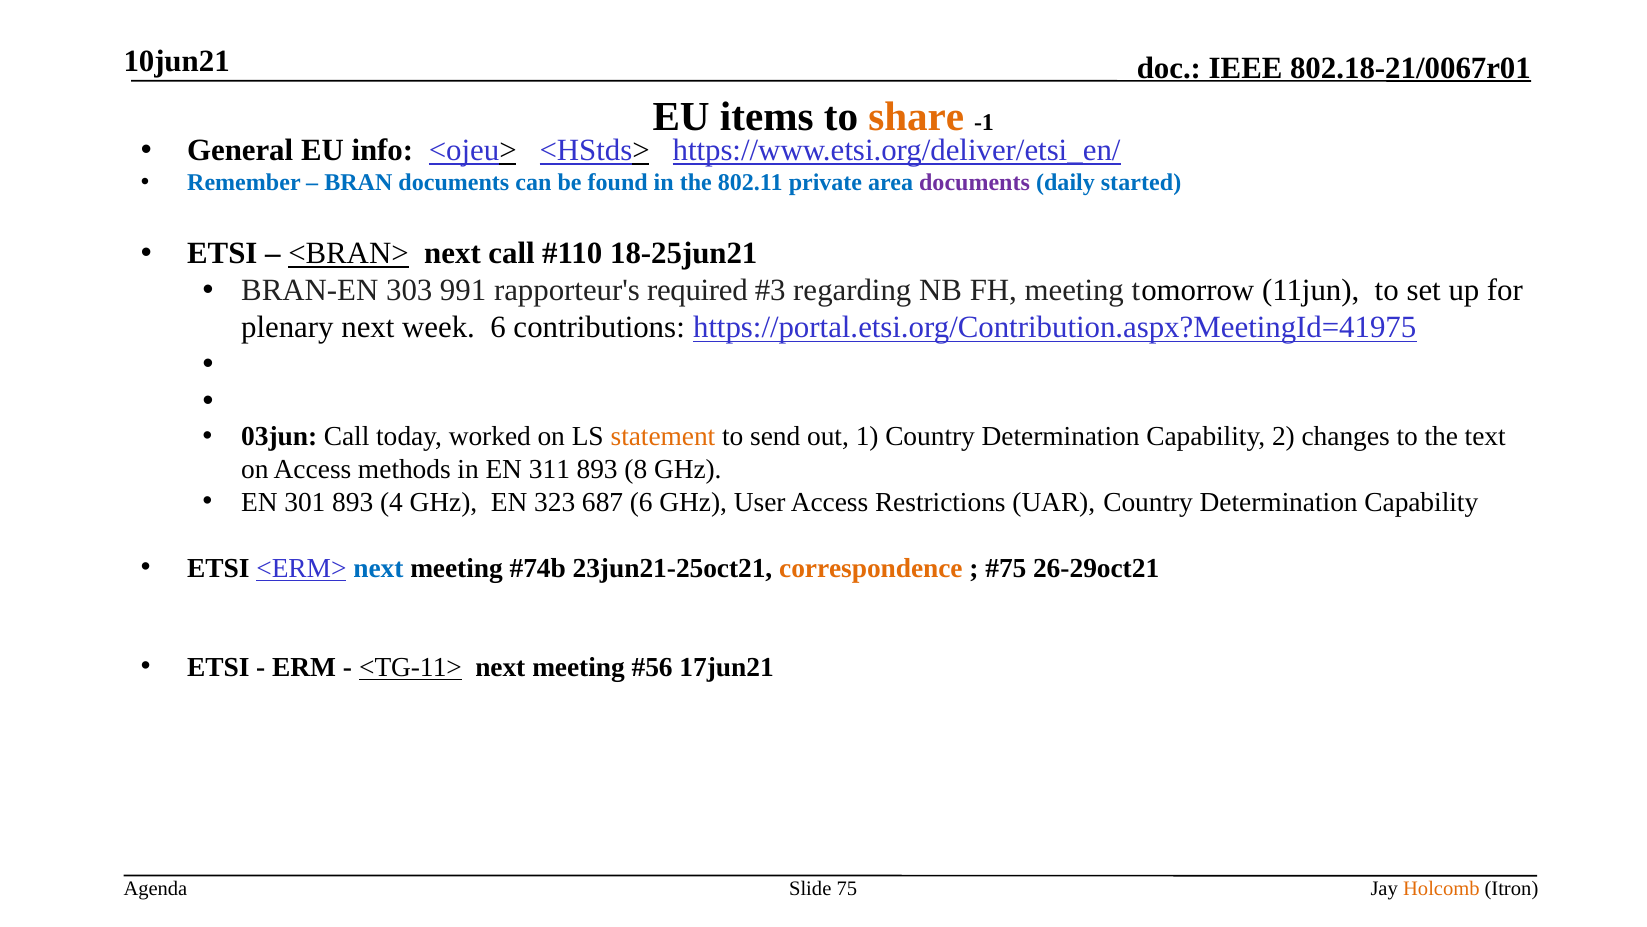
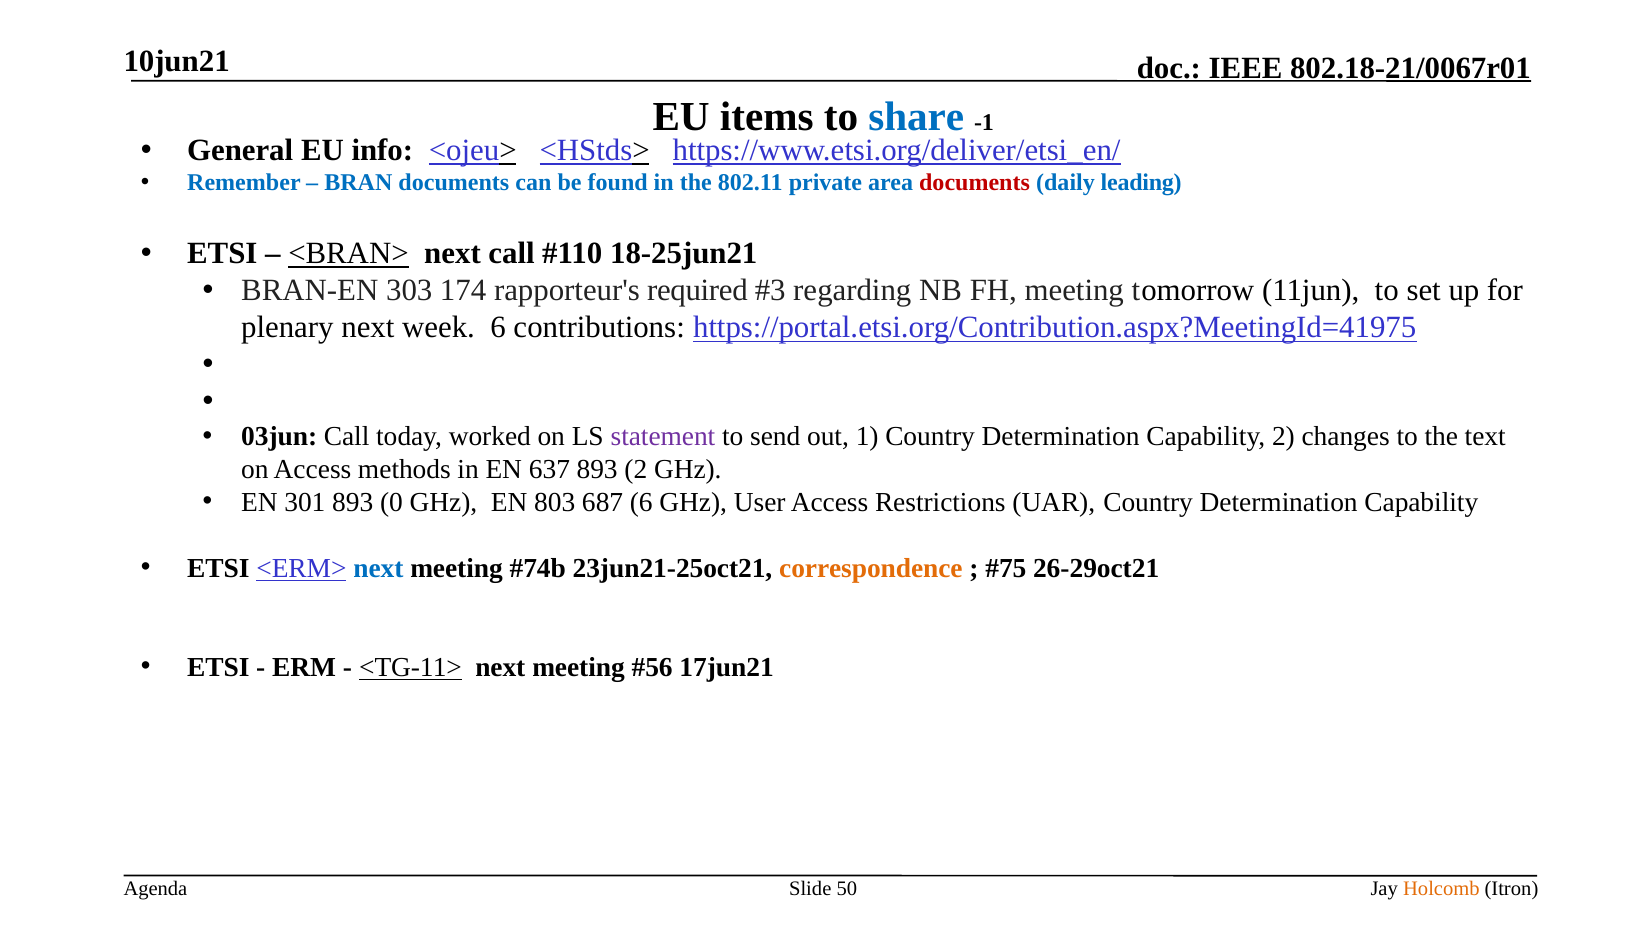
share colour: orange -> blue (916, 116)
documents colour: purple -> red (975, 183)
started: started -> leading (1141, 183)
991: 991 -> 174 (463, 290)
statement colour: orange -> purple (663, 436)
311: 311 -> 637 (549, 469)
893 8: 8 -> 2 (636, 469)
4: 4 -> 0 (392, 502)
323: 323 -> 803 (555, 502)
75: 75 -> 50 (847, 889)
